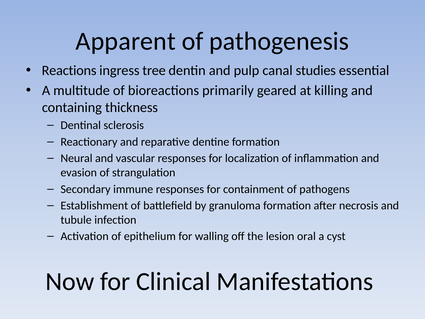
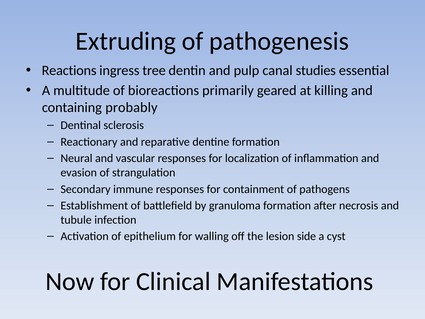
Apparent: Apparent -> Extruding (126, 41)
thickness: thickness -> probably (131, 107)
oral: oral -> side (306, 236)
